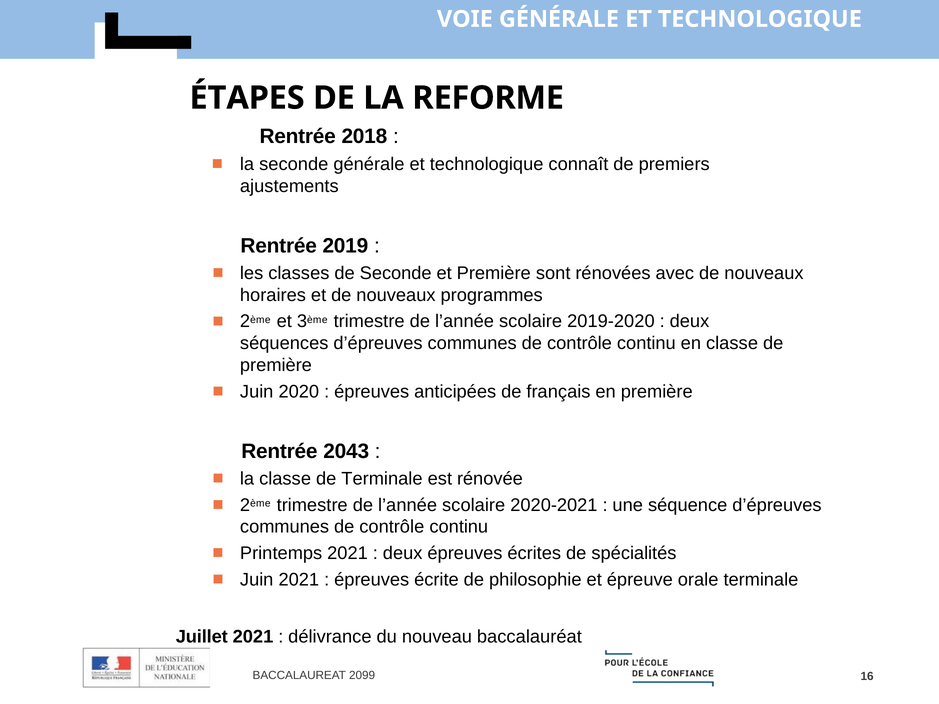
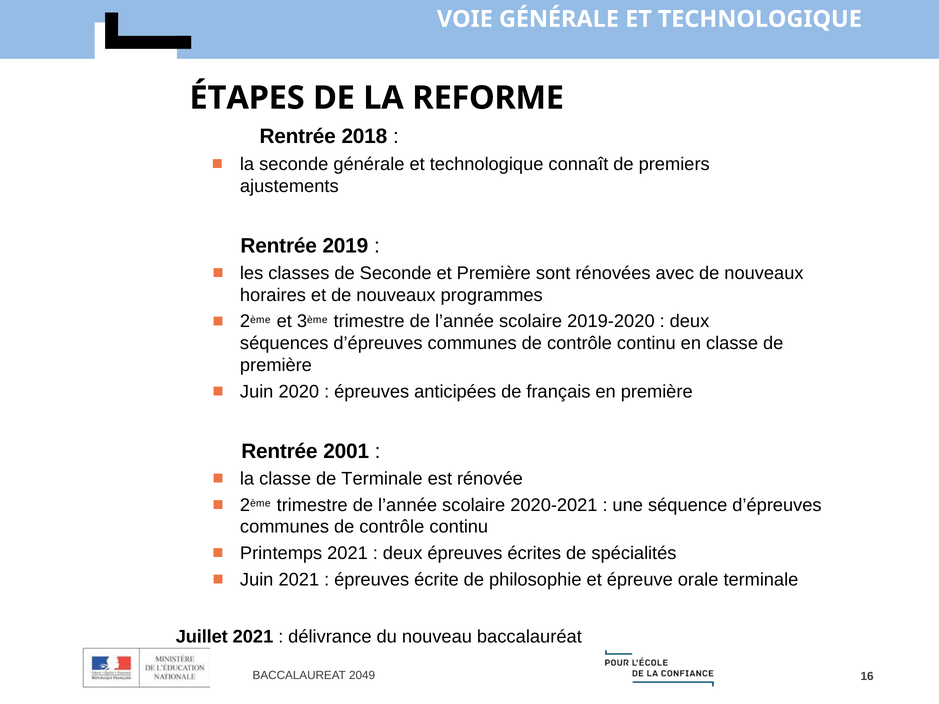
2043: 2043 -> 2001 (346, 451)
2099: 2099 -> 2049 (362, 676)
